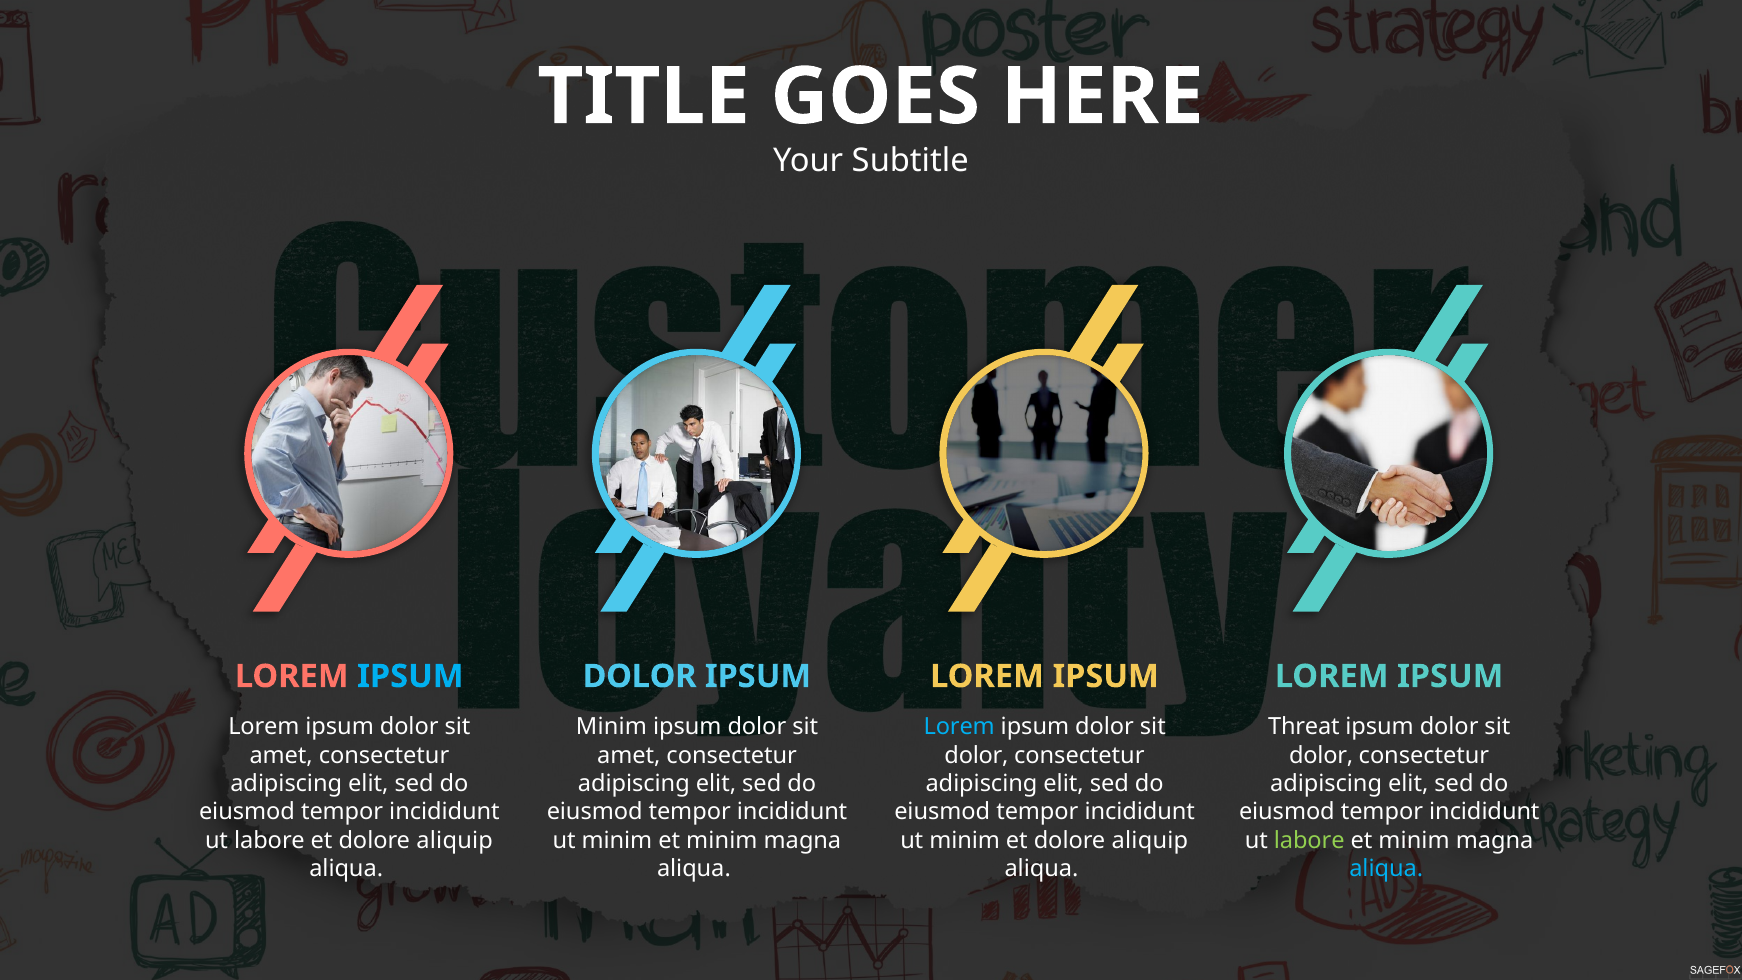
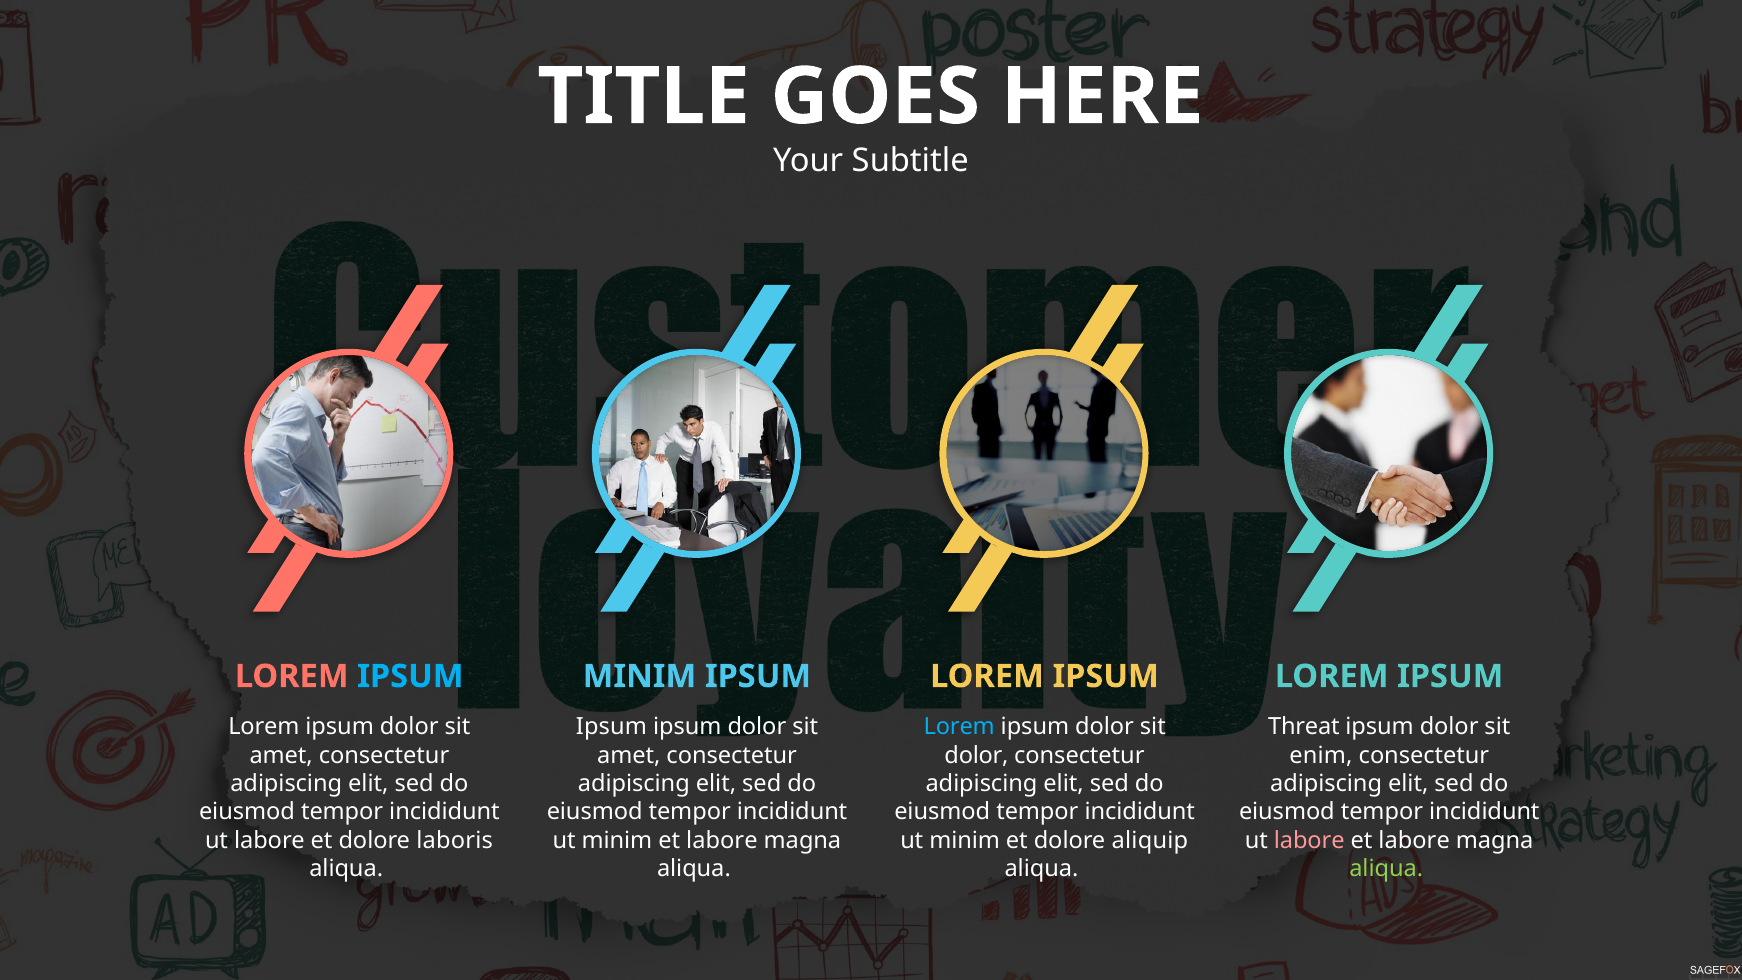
DOLOR: DOLOR -> MINIM (639, 676)
Minim: Minim -> Ipsum (611, 727)
dolor: dolor -> enim (1321, 755)
labore et dolore aliquip: aliquip -> laboris (455, 840)
minim: minim -> labore (722, 840)
labore colour: light green -> pink (1309, 840)
minim: minim -> labore (1414, 840)
aliqua colour: light blue -> light green (1386, 868)
